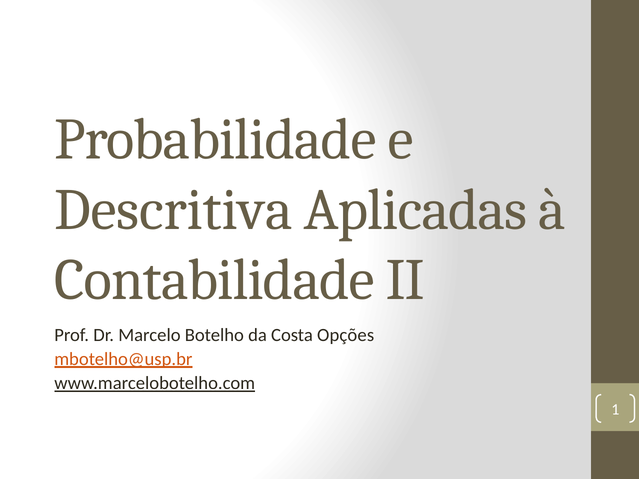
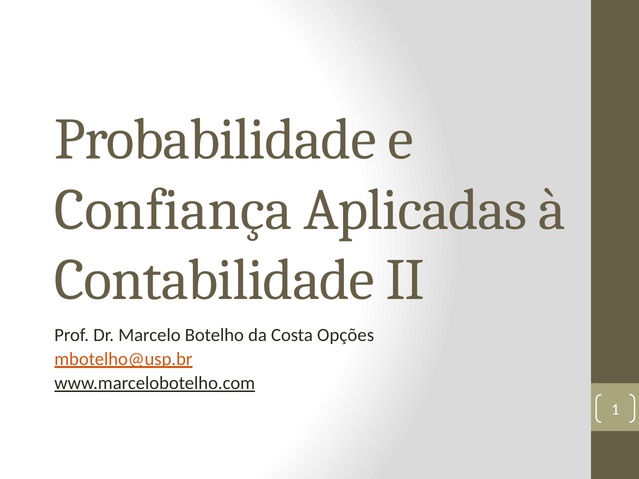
Descritiva: Descritiva -> Confiança (173, 210)
